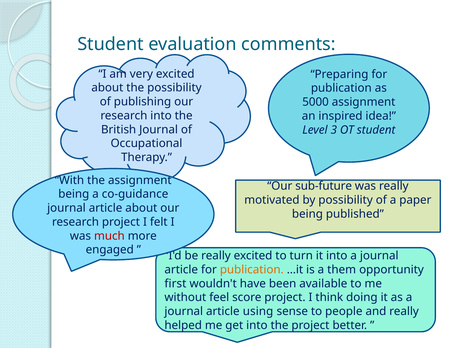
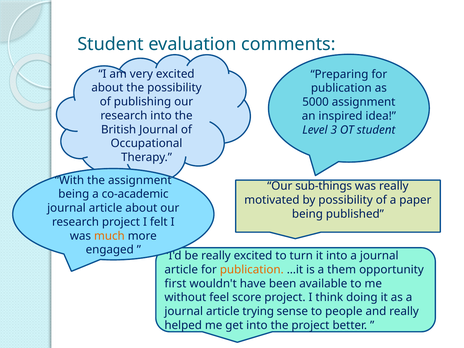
sub-future: sub-future -> sub-things (324, 186)
co-guidance: co-guidance -> co-academic (135, 194)
much colour: red -> orange (109, 236)
using: using -> trying (258, 311)
